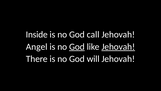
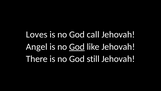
Inside: Inside -> Loves (37, 34)
Jehovah underline: present -> none (118, 46)
will: will -> still (93, 59)
